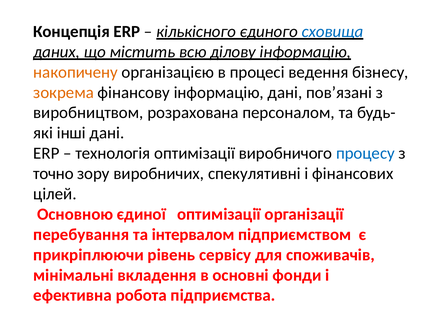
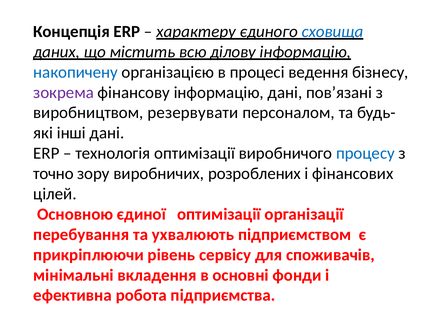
кількісного: кількісного -> характеру (196, 32)
накопичену colour: orange -> blue (76, 72)
зокрема colour: orange -> purple (64, 93)
розрахована: розрахована -> резервувати (193, 113)
спекулятивні: спекулятивні -> розроблених (254, 174)
інтервалом: інтервалом -> ухвалюють (193, 235)
